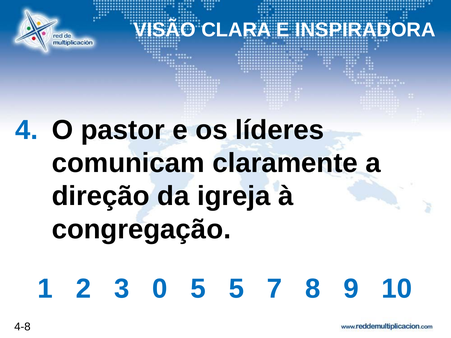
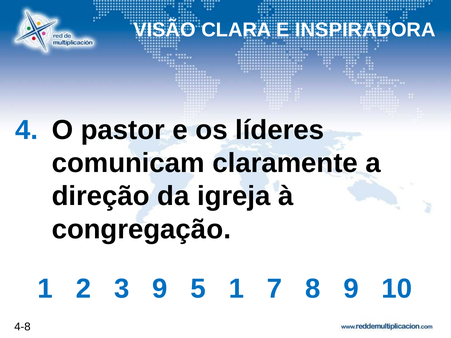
3 0: 0 -> 9 (160, 289)
5 5: 5 -> 1 (236, 289)
